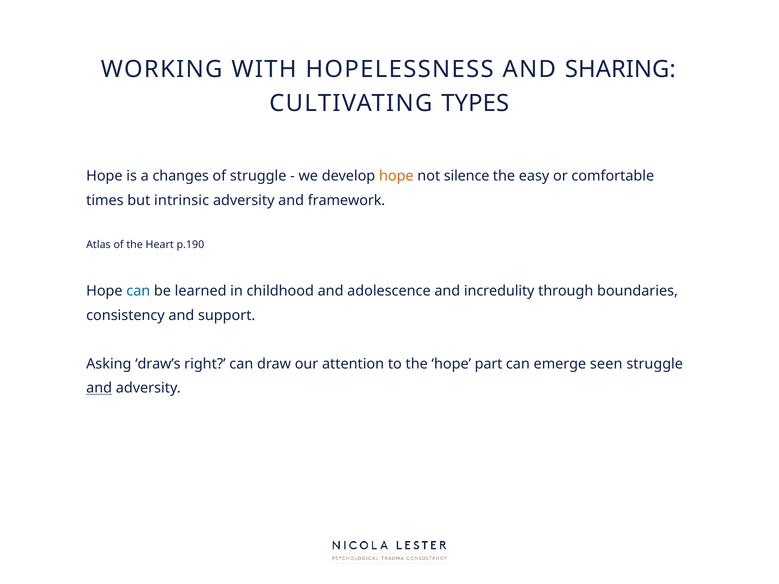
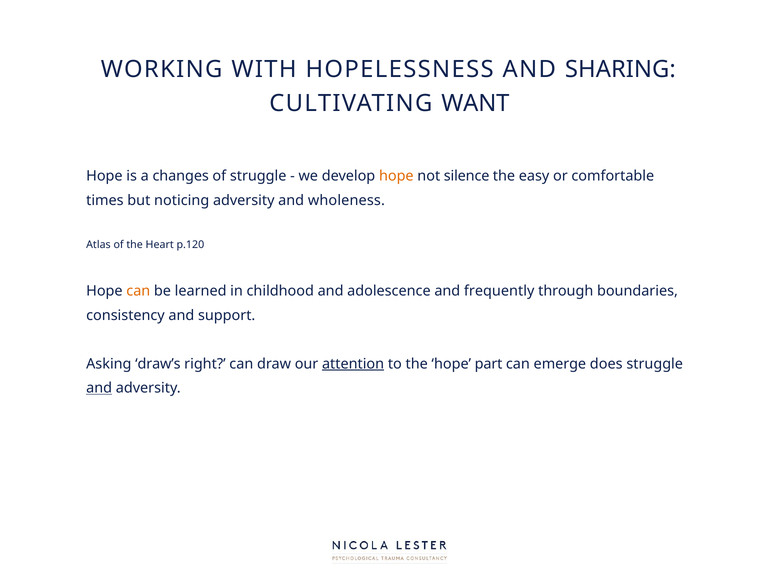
TYPES: TYPES -> WANT (475, 104)
intrinsic: intrinsic -> noticing (182, 201)
framework: framework -> wholeness (346, 201)
p.190: p.190 -> p.120 (190, 245)
can colour: blue -> orange (138, 291)
incredulity: incredulity -> frequently (499, 291)
attention underline: none -> present (353, 364)
seen: seen -> does (606, 364)
